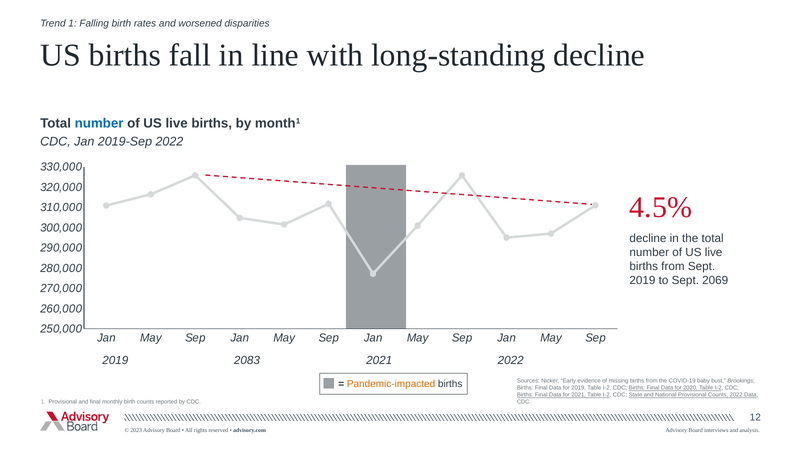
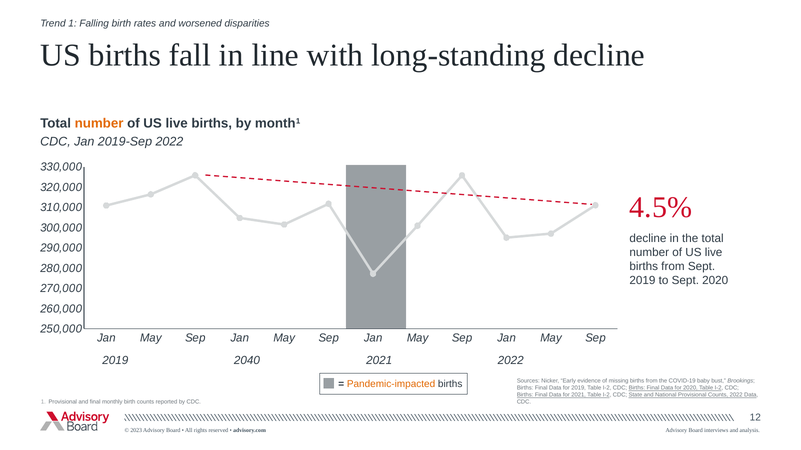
number colour: blue -> orange (99, 123)
Sept 2069: 2069 -> 2020 (715, 281)
2083: 2083 -> 2040 (247, 361)
